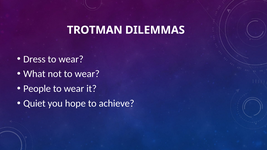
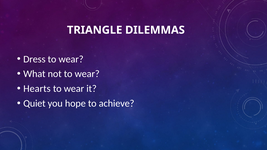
TROTMAN: TROTMAN -> TRIANGLE (95, 30)
People: People -> Hearts (37, 89)
